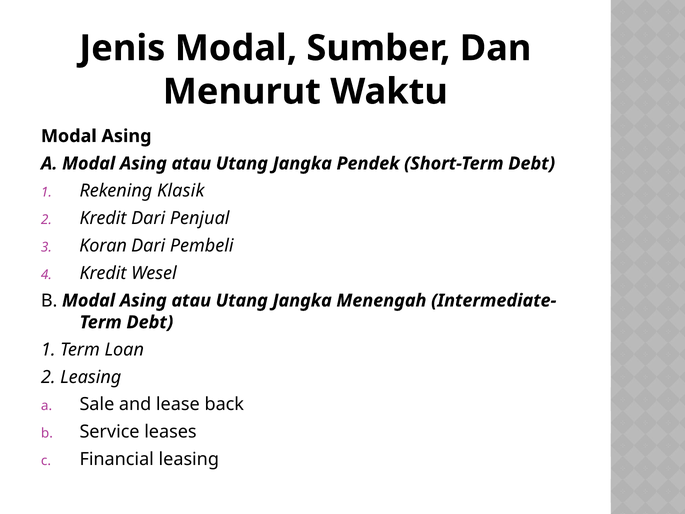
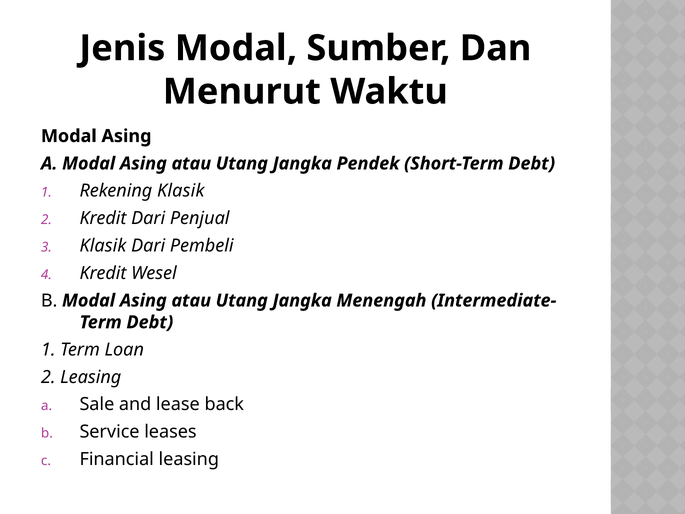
Koran: Koran -> Klasik (103, 246)
